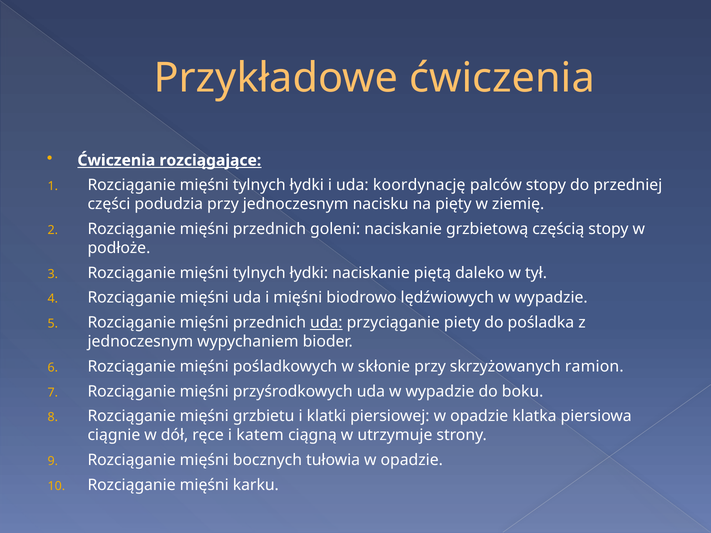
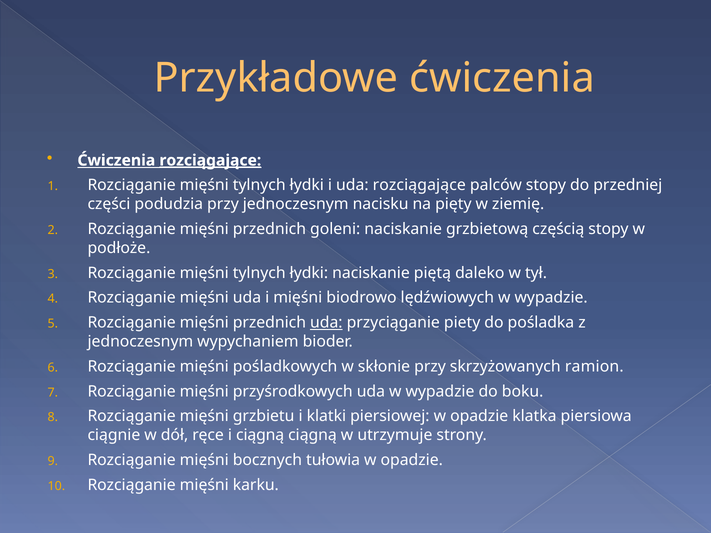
rozciągające underline: none -> present (210, 160)
uda koordynację: koordynację -> rozciągające (419, 185)
i katem: katem -> ciągną (260, 435)
